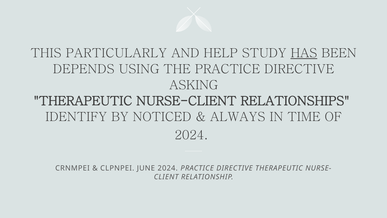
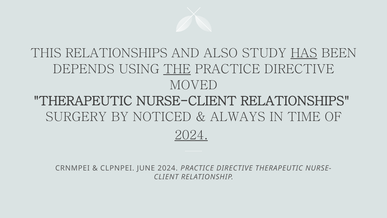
THIS PARTICULARLY: PARTICULARLY -> RELATIONSHIPS (116, 53)
HELP: HELP -> ALSO (221, 53)
THE underline: none -> present (177, 69)
ASKING: ASKING -> MOVED (194, 85)
IDENTIFY: IDENTIFY -> SURGERY (76, 117)
2024 underline: none -> present (191, 135)
